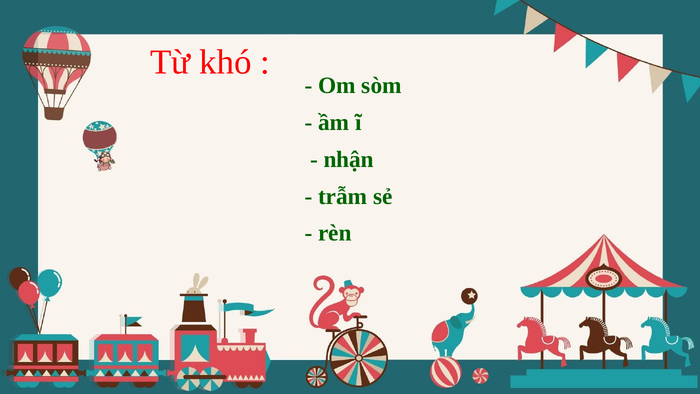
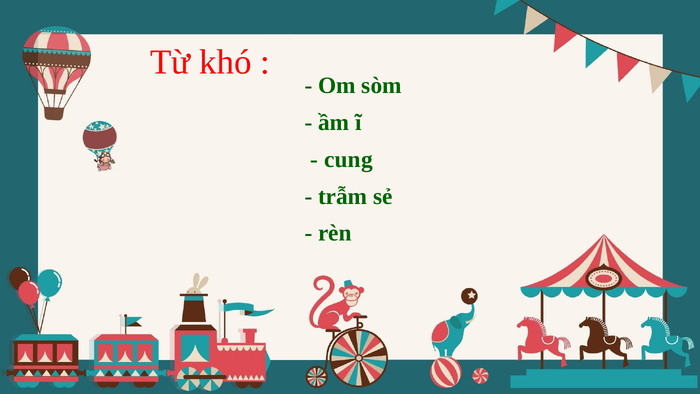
nhận: nhận -> cung (348, 159)
